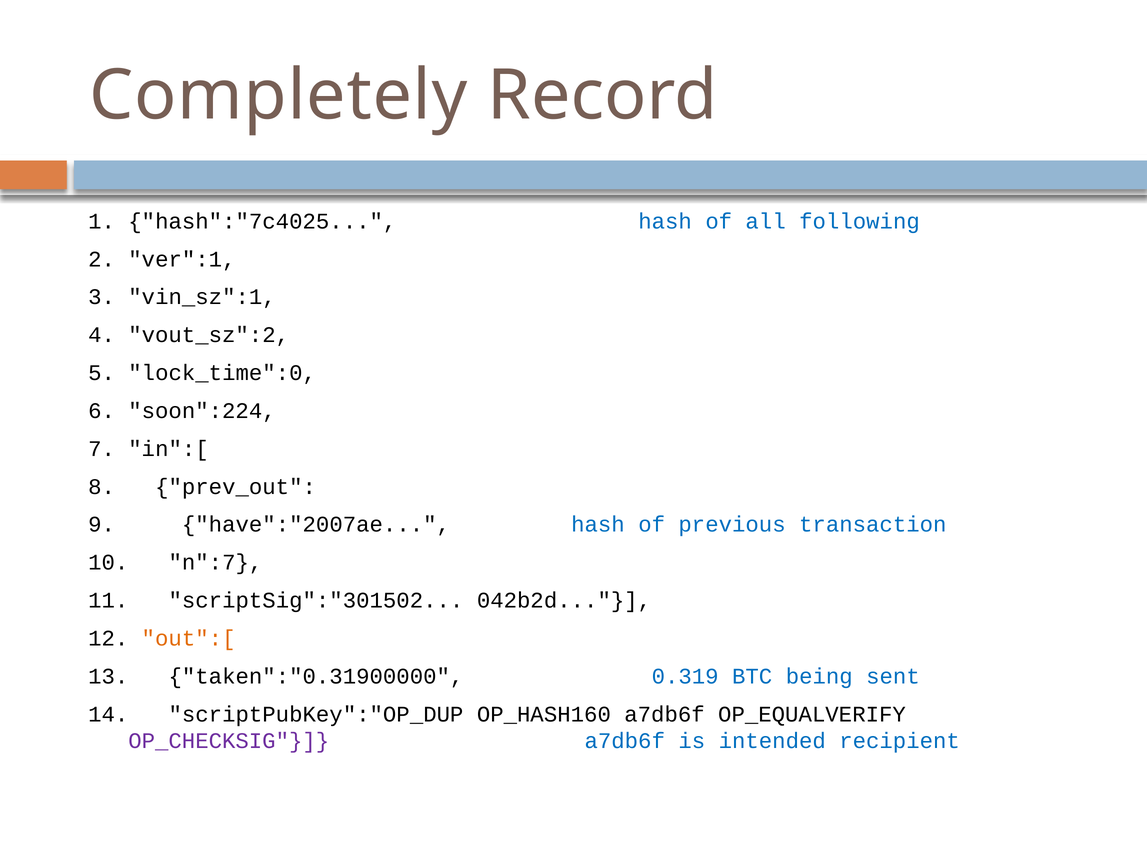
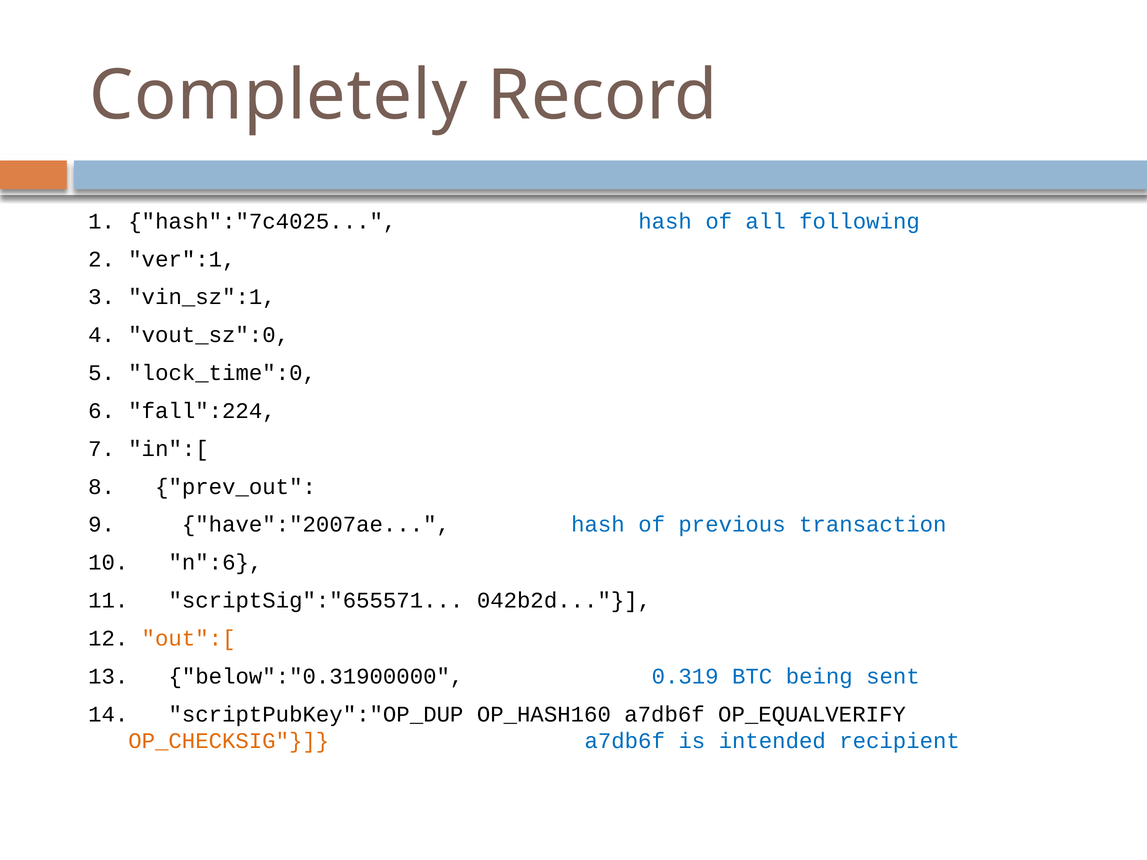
vout_sz":2: vout_sz":2 -> vout_sz":0 (209, 335)
soon":224: soon":224 -> fall":224 (202, 411)
n":7: n":7 -> n":6 (215, 563)
scriptSig":"301502: scriptSig":"301502 -> scriptSig":"655571 (316, 601)
taken":"0.31900000: taken":"0.31900000 -> below":"0.31900000 (316, 677)
OP_CHECKSIG colour: purple -> orange (229, 741)
